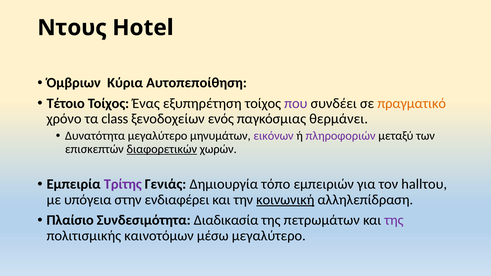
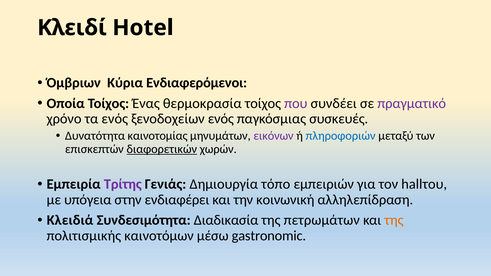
Ντους: Ντους -> Κλειδί (72, 28)
Αυτοπεποίθηση: Αυτοπεποίθηση -> Ενδιαφερόμενοι (197, 83)
Τέτοιο: Τέτοιο -> Οποία (66, 104)
εξυπηρέτηση: εξυπηρέτηση -> θερμοκρασία (202, 104)
πραγματικό colour: orange -> purple (412, 104)
τα class: class -> ενός (115, 119)
θερμάνει: θερμάνει -> συσκευές (339, 119)
Δυνατότητα μεγαλύτερο: μεγαλύτερο -> καινοτομίας (158, 136)
πληροφοριών colour: purple -> blue (341, 136)
κοινωνική underline: present -> none (285, 200)
Πλαίσιο: Πλαίσιο -> Κλειδιά (70, 220)
της colour: purple -> orange (394, 220)
μέσω μεγαλύτερο: μεγαλύτερο -> gastronomic (269, 236)
